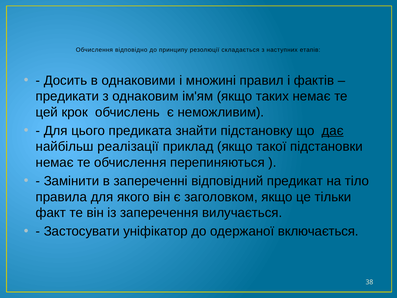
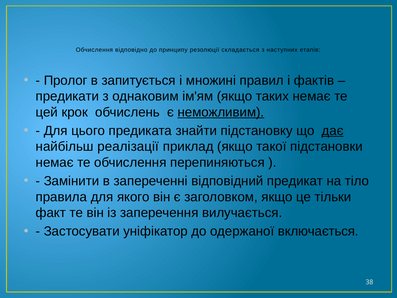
Досить: Досить -> Пролог (66, 80)
однаковими: однаковими -> запитується (139, 80)
неможливим underline: none -> present (221, 112)
